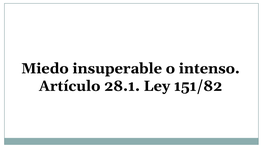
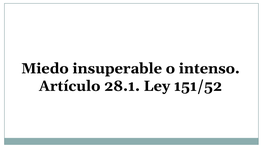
151/82: 151/82 -> 151/52 (198, 86)
